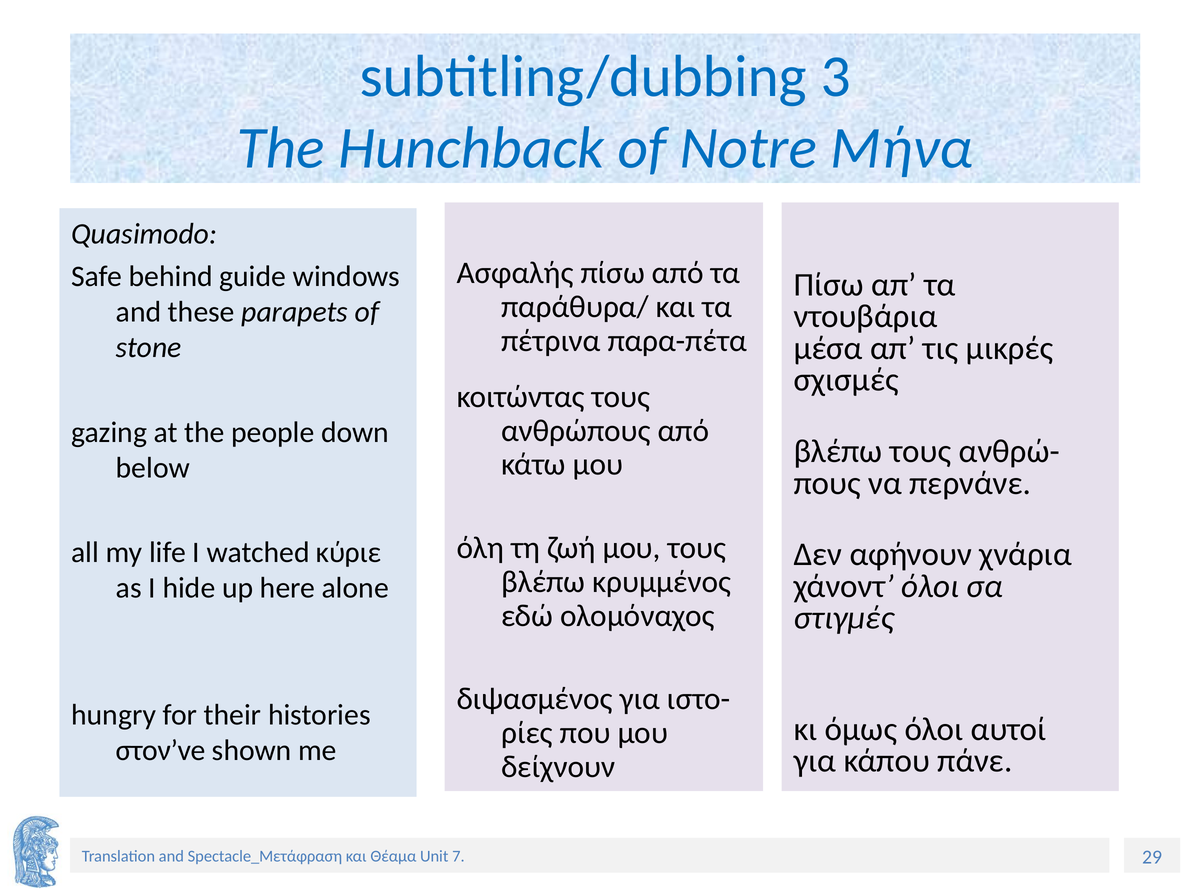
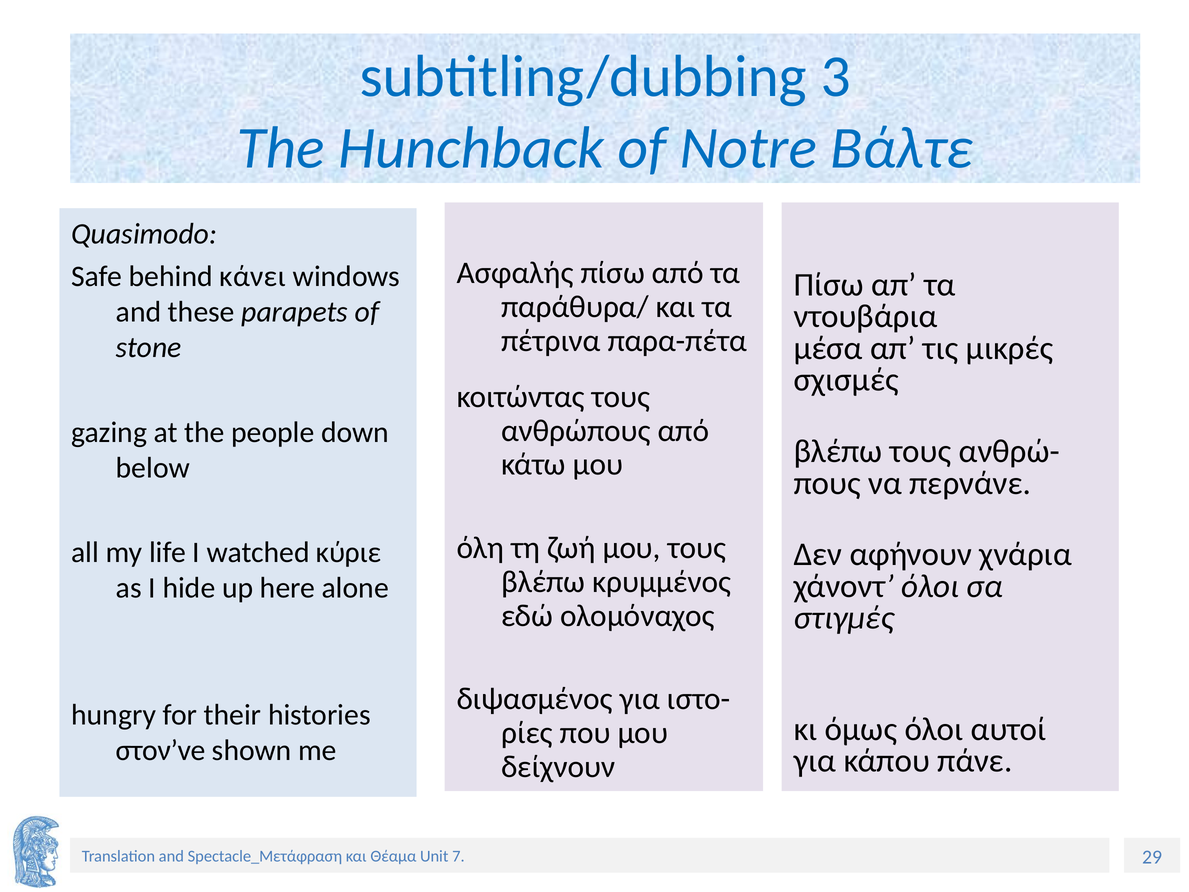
Μήνα: Μήνα -> Βάλτε (902, 148)
guide: guide -> κάνει (253, 276)
